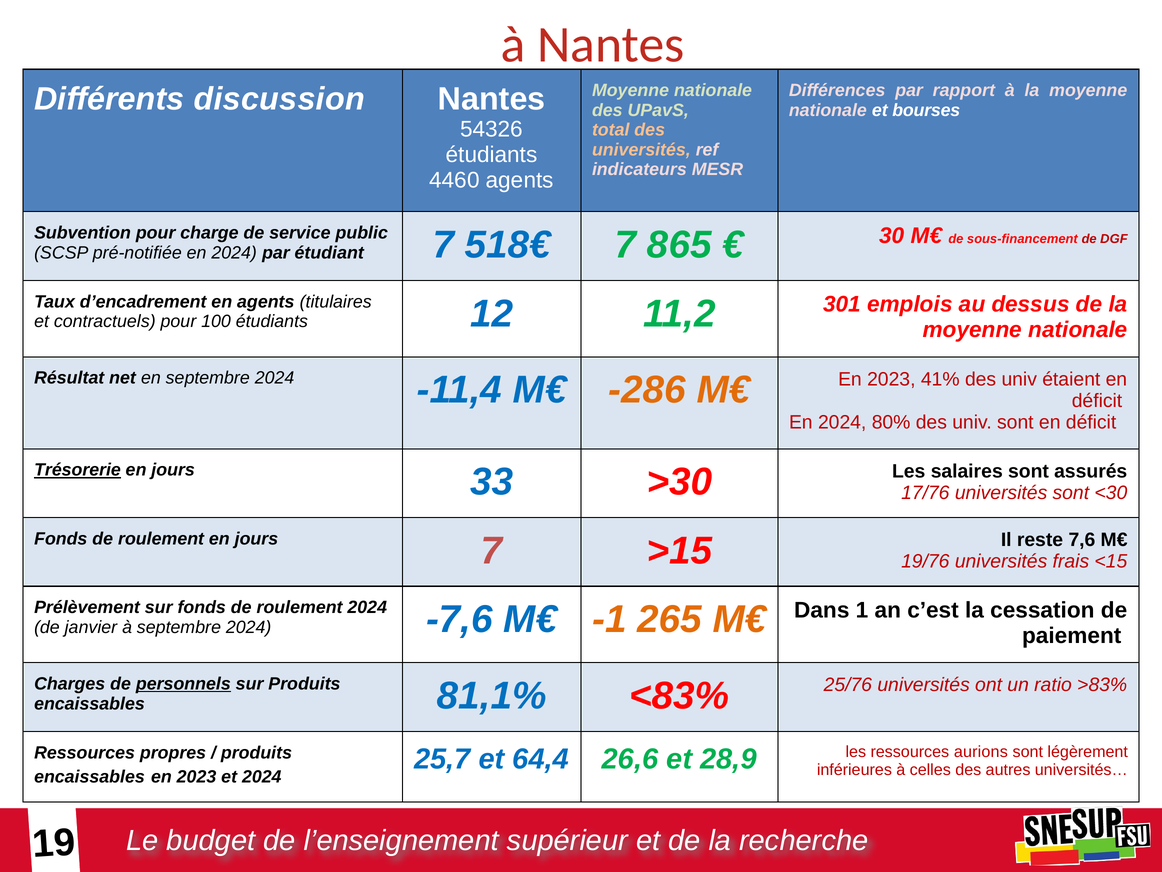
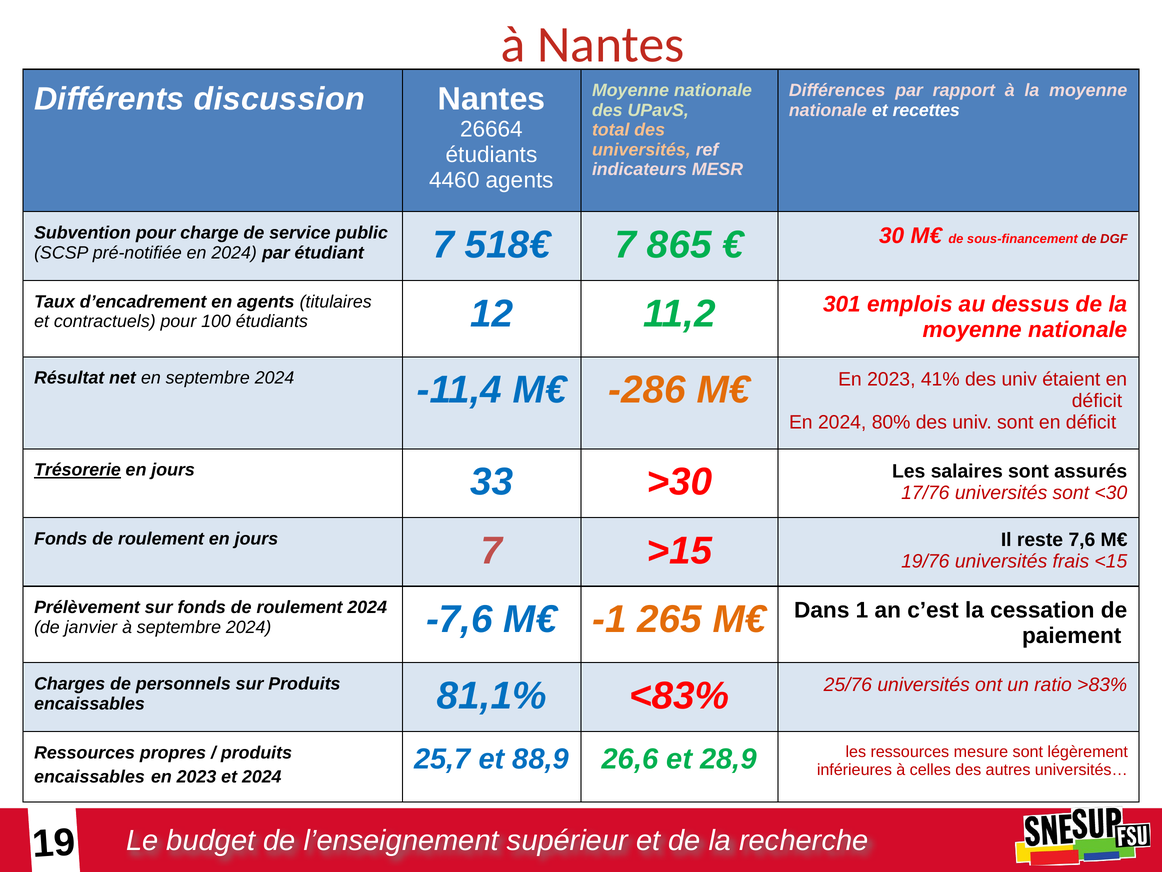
bourses: bourses -> recettes (926, 110)
54326: 54326 -> 26664 (492, 129)
personnels underline: present -> none (183, 684)
64,4: 64,4 -> 88,9 (541, 759)
aurions: aurions -> mesure (981, 751)
